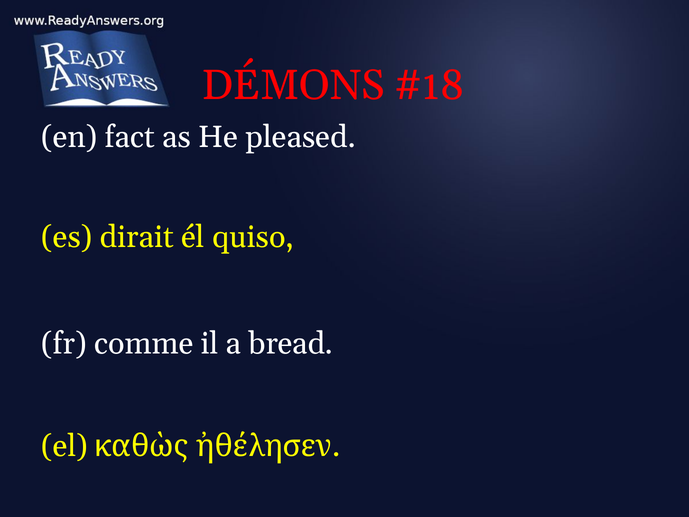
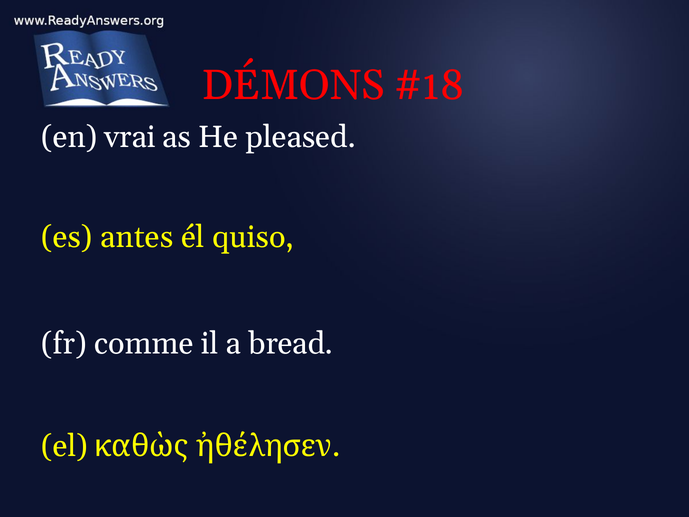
fact: fact -> vrai (130, 137)
dirait: dirait -> antes (137, 237)
